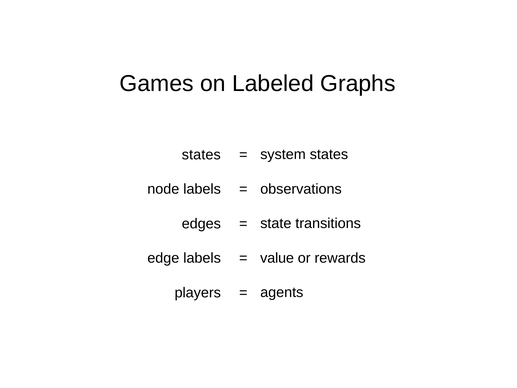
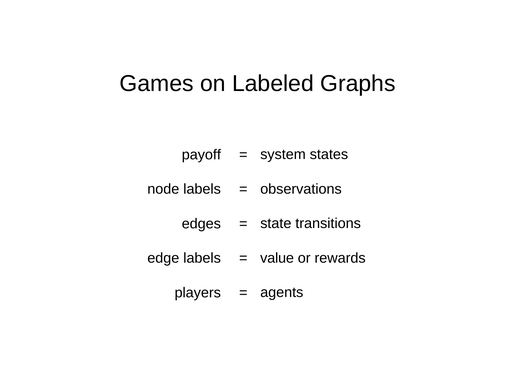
states: states -> payoff (201, 155)
